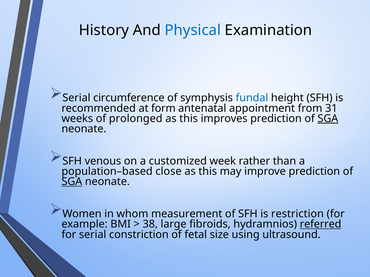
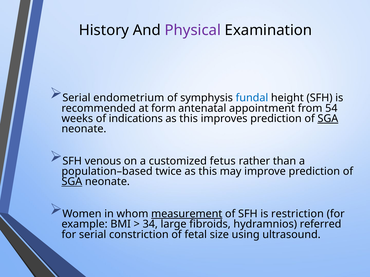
Physical colour: blue -> purple (193, 30)
circumference: circumference -> endometrium (129, 98)
31: 31 -> 54 (331, 108)
prolonged: prolonged -> indications (136, 119)
week: week -> fetus (223, 161)
close: close -> twice (169, 172)
measurement underline: none -> present (187, 214)
38: 38 -> 34 (150, 225)
referred underline: present -> none (321, 225)
